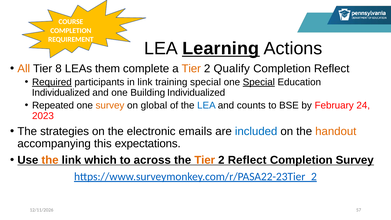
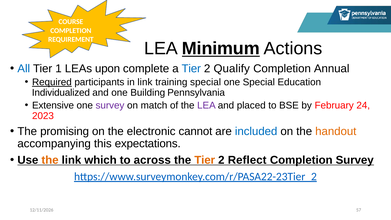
Learning: Learning -> Minimum (221, 48)
All colour: orange -> blue (24, 69)
8: 8 -> 1 (59, 69)
them: them -> upon (108, 69)
Tier colour: orange -> blue (191, 69)
Completion Reflect: Reflect -> Annual (332, 69)
Special underline: present -> none (259, 82)
Building Individualized: Individualized -> Pennsylvania (196, 93)
Repeated: Repeated -> Extensive (53, 105)
survey colour: orange -> purple (110, 105)
global: global -> match (154, 105)
LEA colour: blue -> purple (206, 105)
counts: counts -> placed (251, 105)
strategies: strategies -> promising (65, 131)
emails: emails -> cannot (195, 131)
